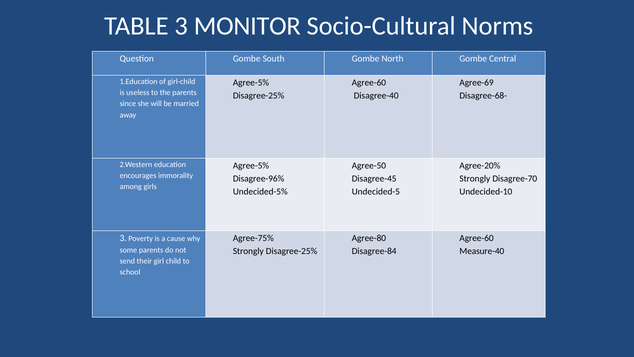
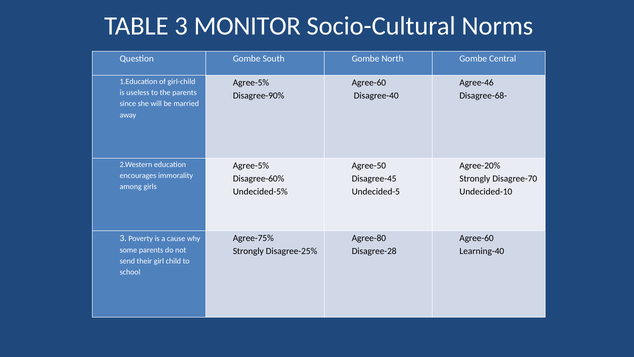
Agree-69: Agree-69 -> Agree-46 (477, 83)
Disagree-25%: Disagree-25% -> Disagree-90% (259, 96)
Disagree-96%: Disagree-96% -> Disagree-60% (259, 178)
Disagree-84: Disagree-84 -> Disagree-28 (374, 251)
Measure-40: Measure-40 -> Learning-40 (482, 251)
